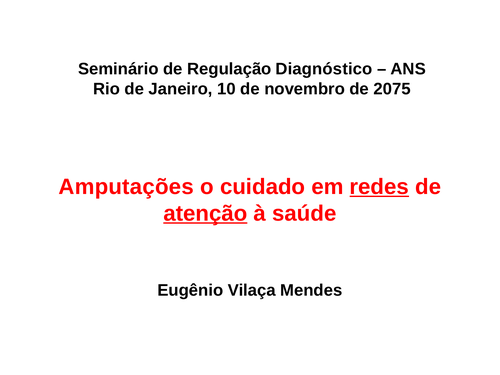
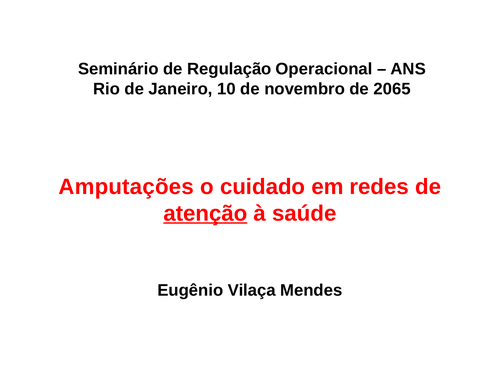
Diagnóstico: Diagnóstico -> Operacional (324, 69)
2075: 2075 -> 2065 (392, 89)
redes underline: present -> none (379, 187)
